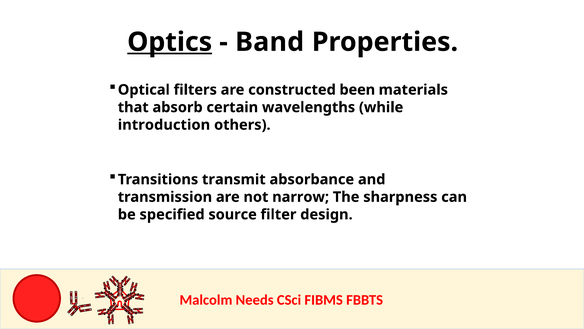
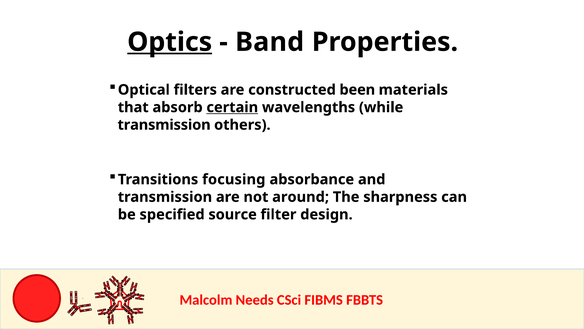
certain underline: none -> present (232, 107)
introduction: introduction -> transmission (164, 125)
transmit: transmit -> focusing (234, 179)
narrow: narrow -> around (301, 197)
